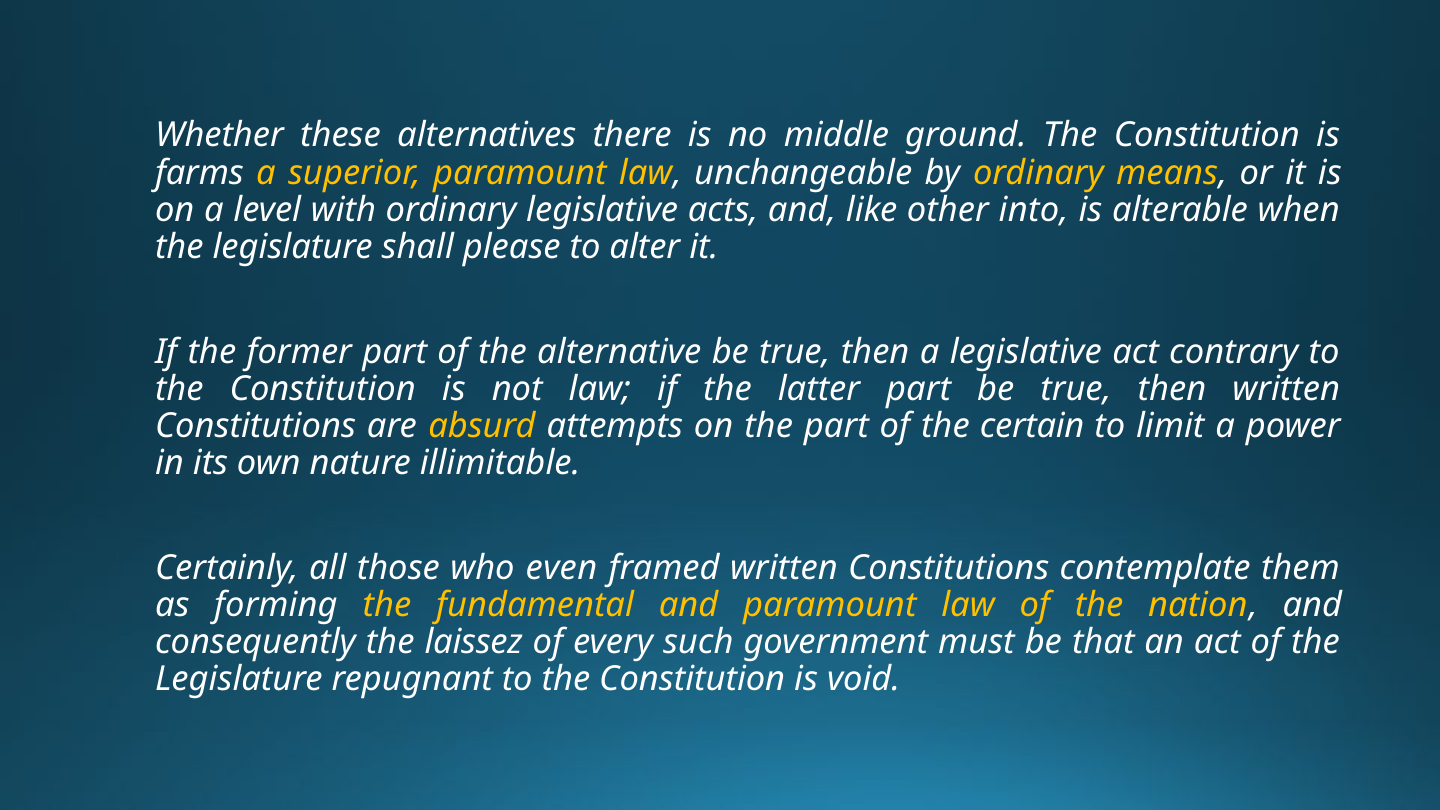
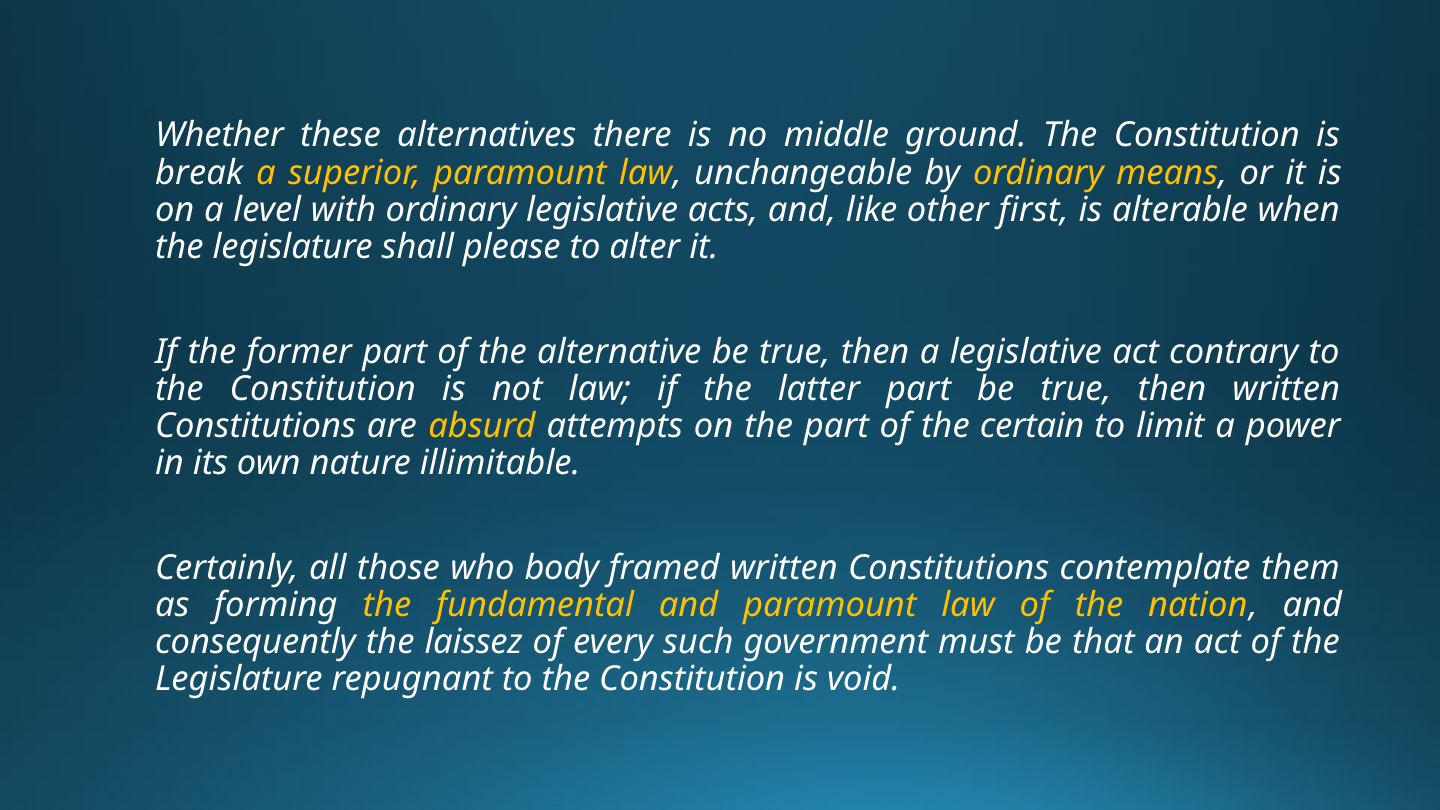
farms: farms -> break (199, 173)
into: into -> first (1034, 210)
even: even -> body (562, 568)
